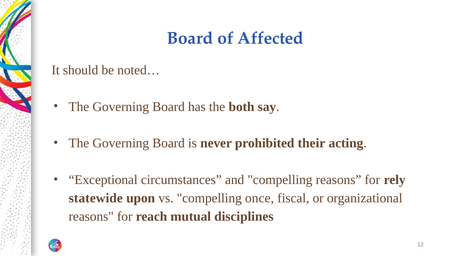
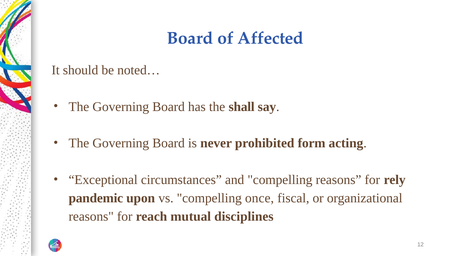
both: both -> shall (242, 107)
their: their -> form (312, 143)
statewide: statewide -> pandemic (96, 198)
